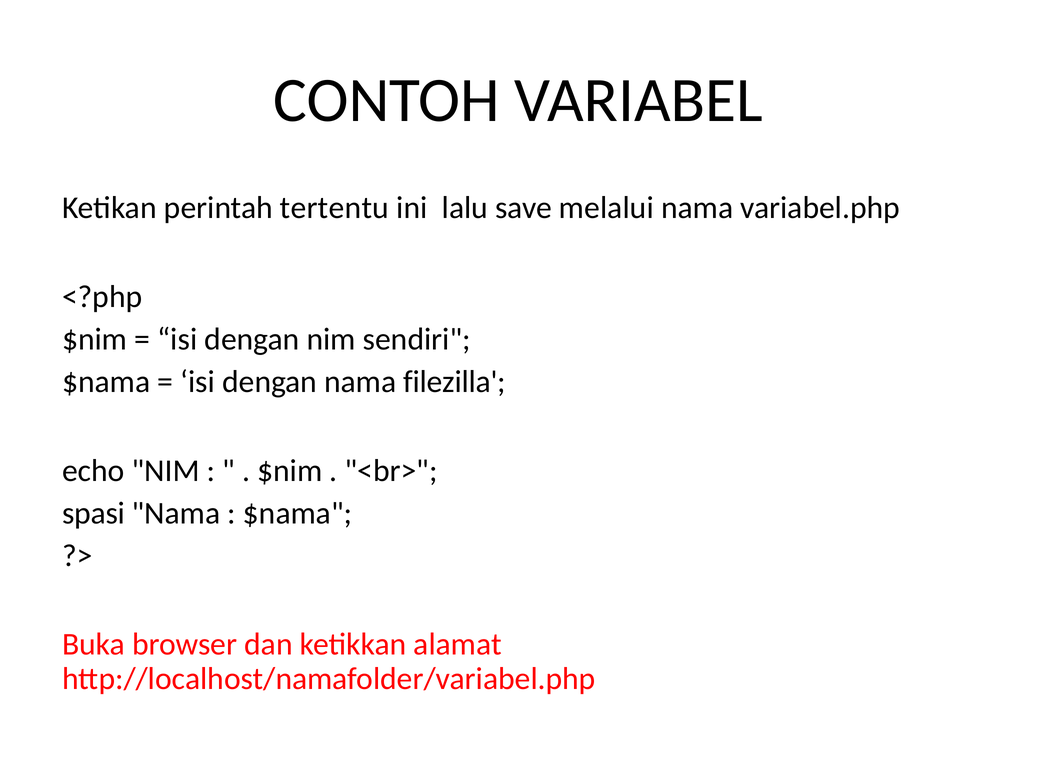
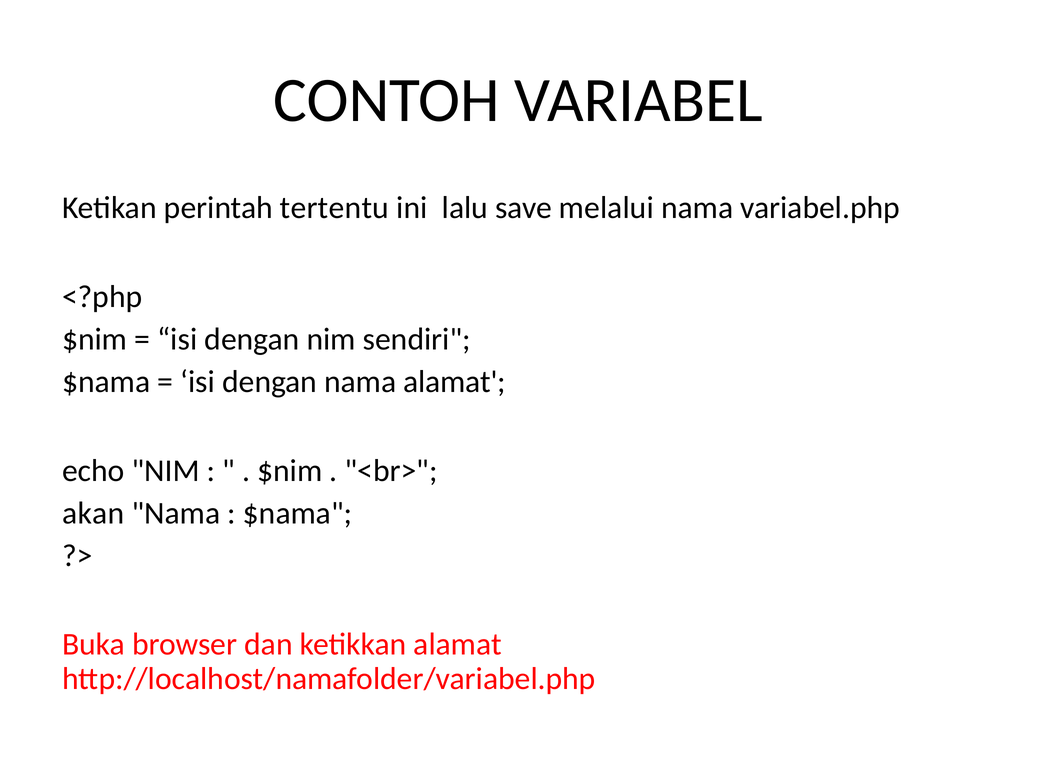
nama filezilla: filezilla -> alamat (455, 382)
spasi: spasi -> akan (93, 513)
